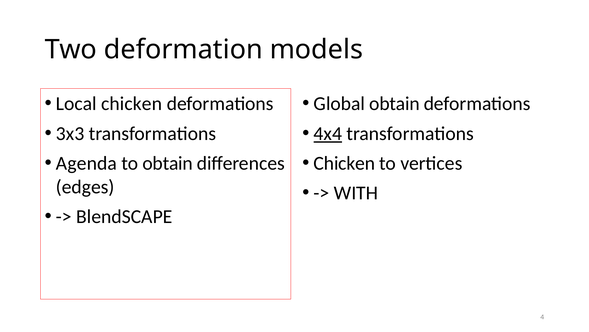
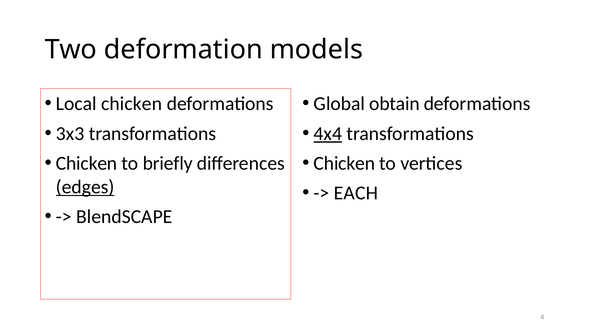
Agenda: Agenda -> Chicken (87, 163)
to obtain: obtain -> briefly (168, 163)
edges underline: none -> present (85, 187)
WITH: WITH -> EACH (356, 193)
